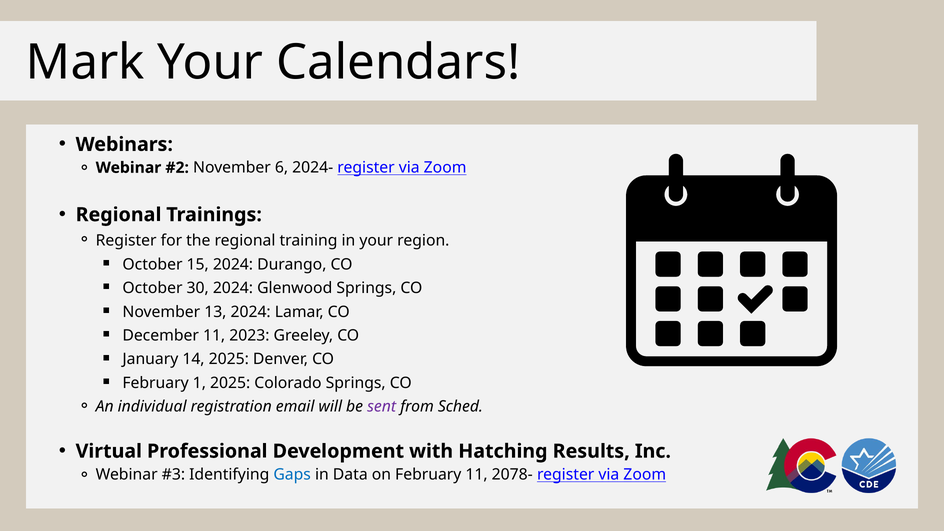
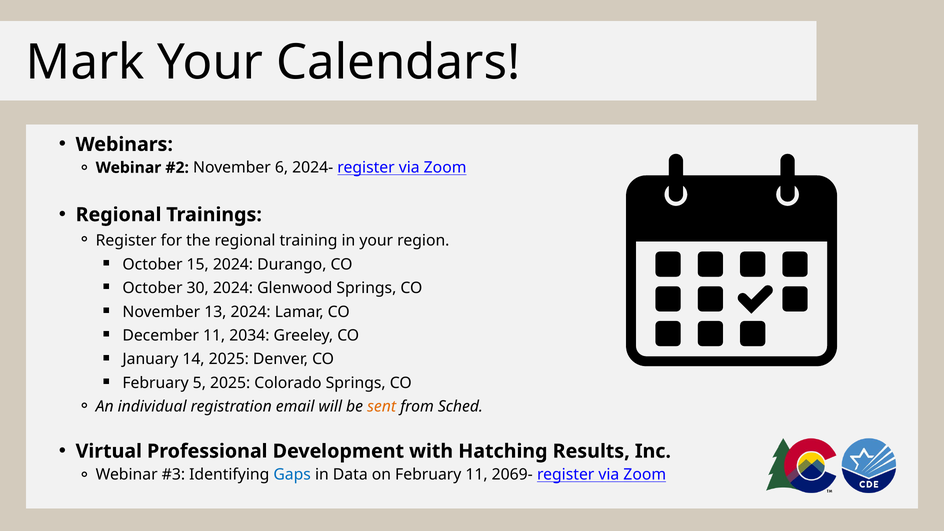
2023: 2023 -> 2034 (249, 336)
1: 1 -> 5 (199, 383)
sent colour: purple -> orange (382, 407)
2078-: 2078- -> 2069- (512, 474)
